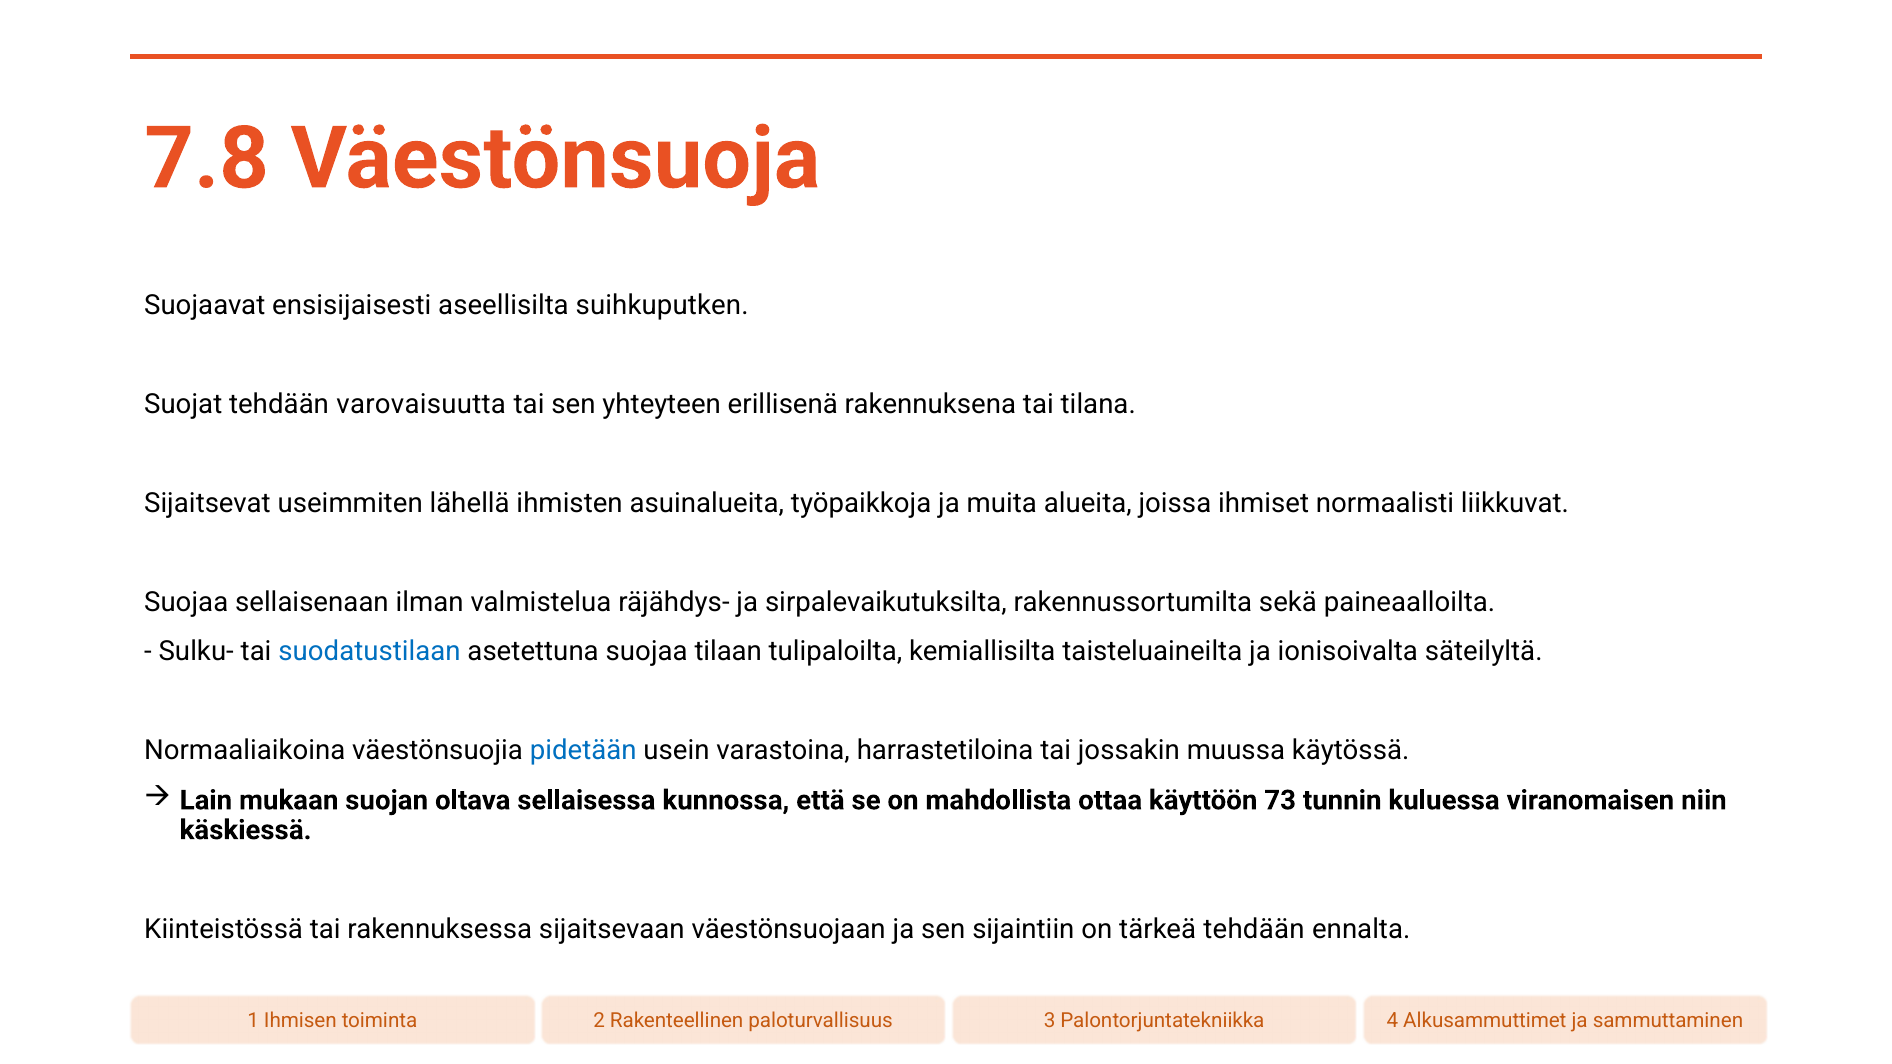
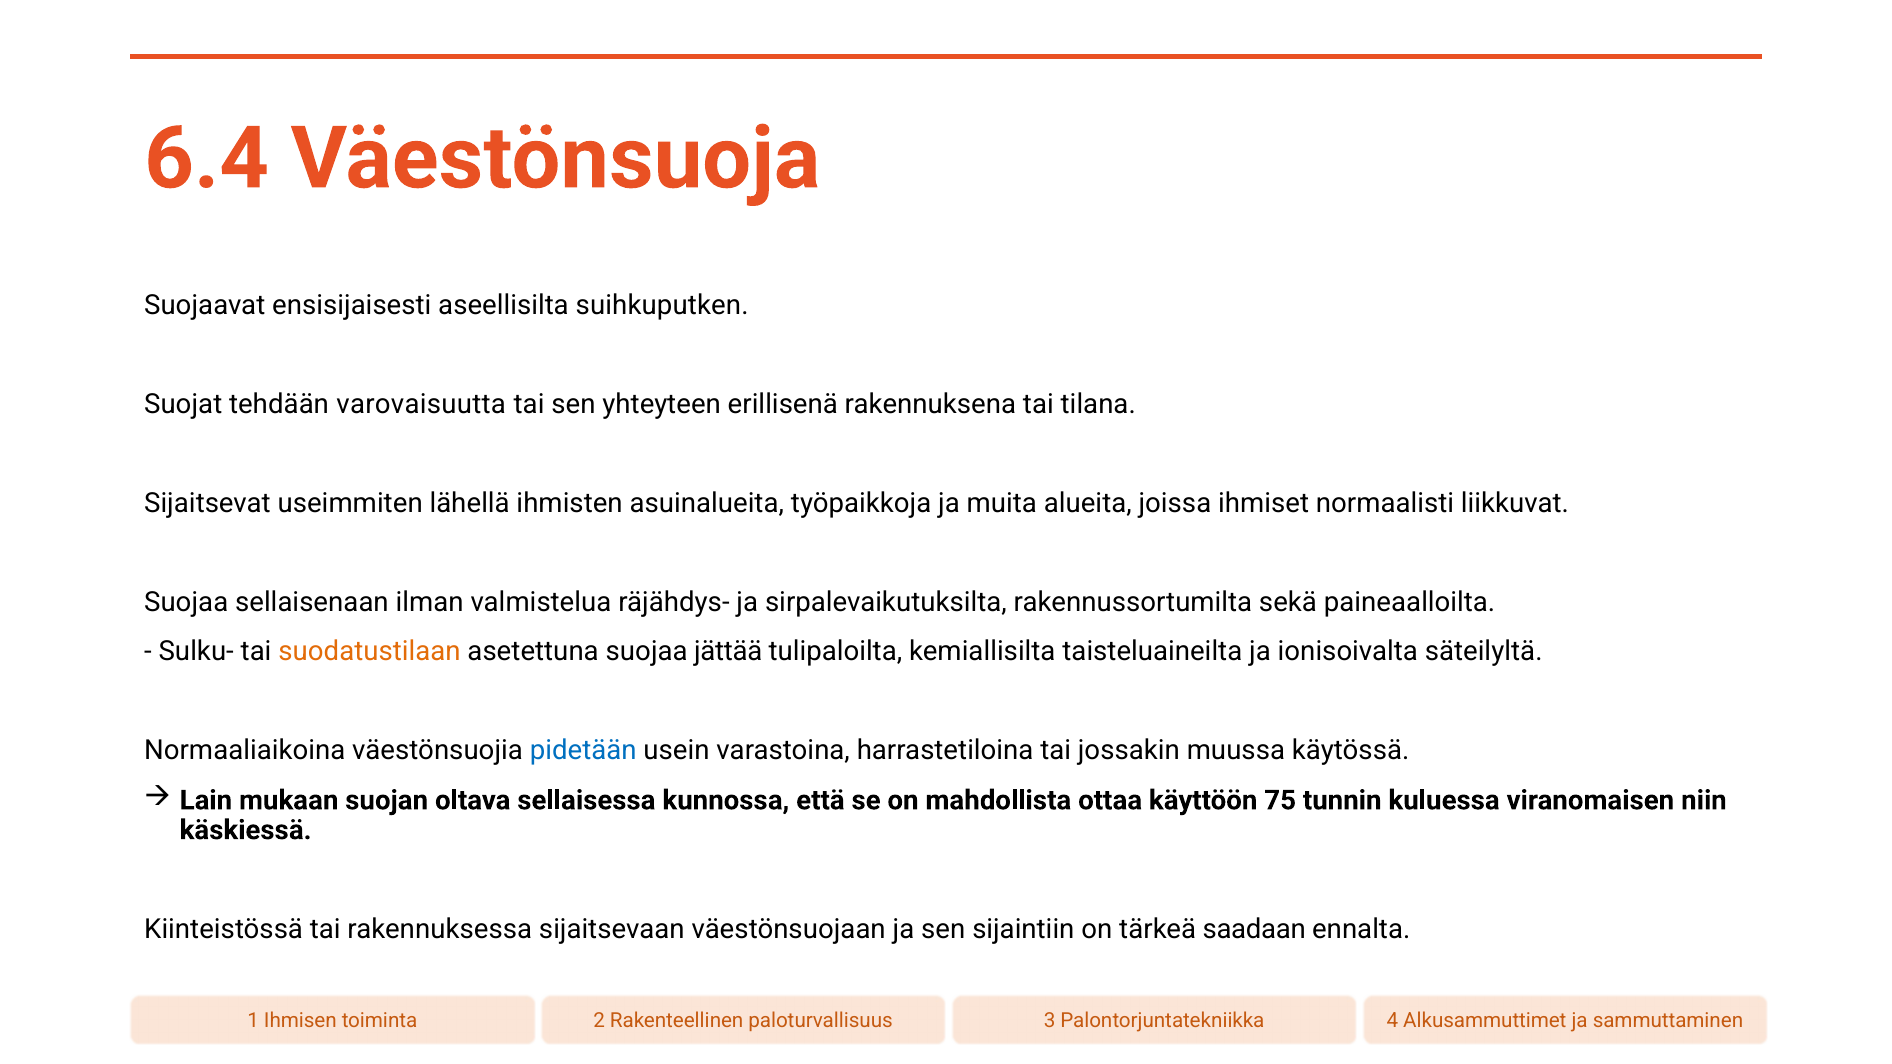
7.8: 7.8 -> 6.4 (207, 159)
suodatustilaan colour: blue -> orange (370, 652)
tilaan: tilaan -> jättää (728, 652)
73: 73 -> 75 (1280, 800)
tärkeä tehdään: tehdään -> saadaan (1254, 929)
